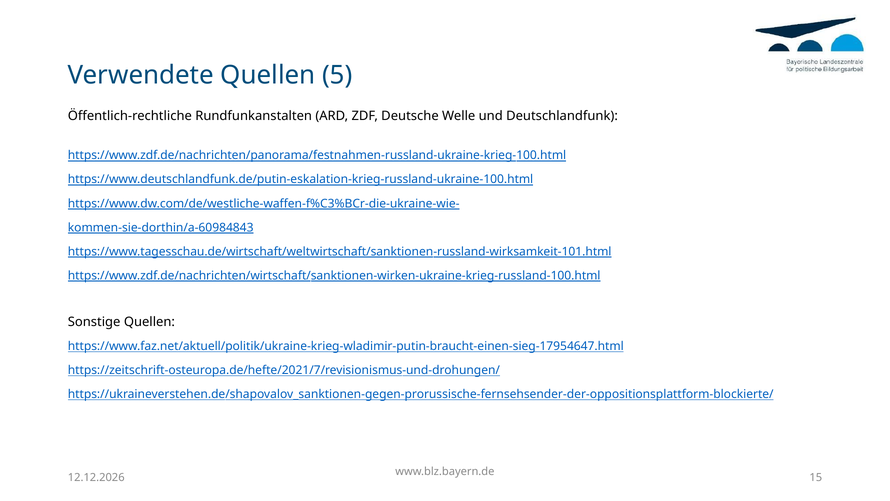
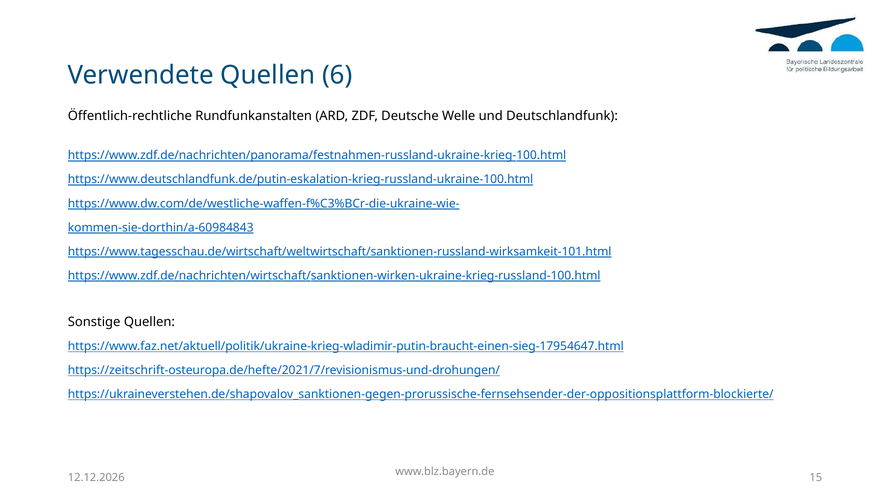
5: 5 -> 6 (337, 75)
